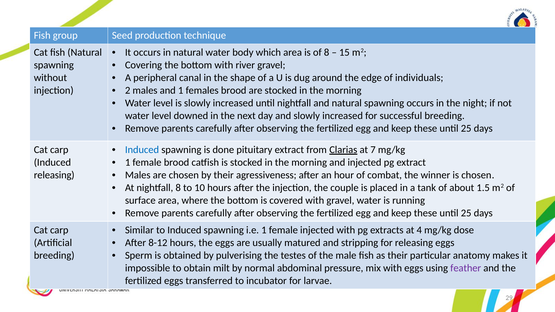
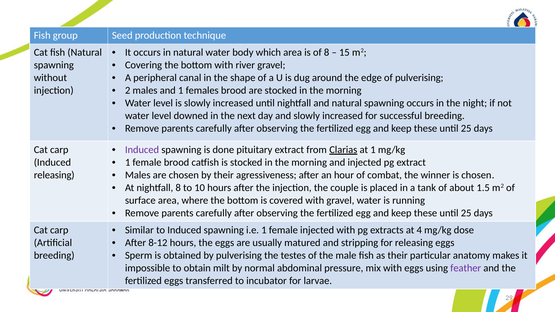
of individuals: individuals -> pulverising (419, 78)
Induced colour: blue -> purple (142, 150)
at 7: 7 -> 1 (373, 150)
